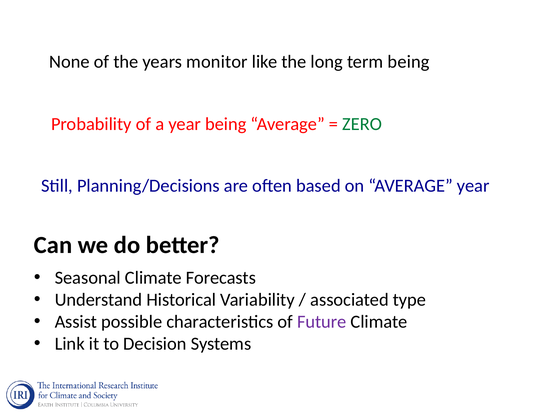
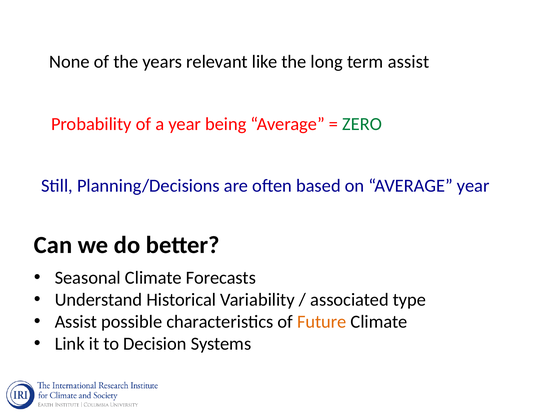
monitor: monitor -> relevant (217, 62)
term being: being -> assist (409, 62)
Future colour: purple -> orange (322, 322)
